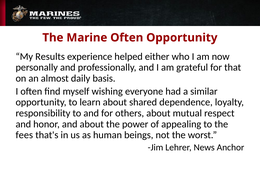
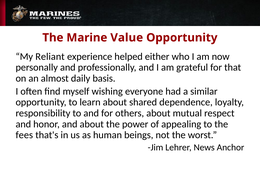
Marine Often: Often -> Value (127, 38)
Results: Results -> Reliant (50, 57)
